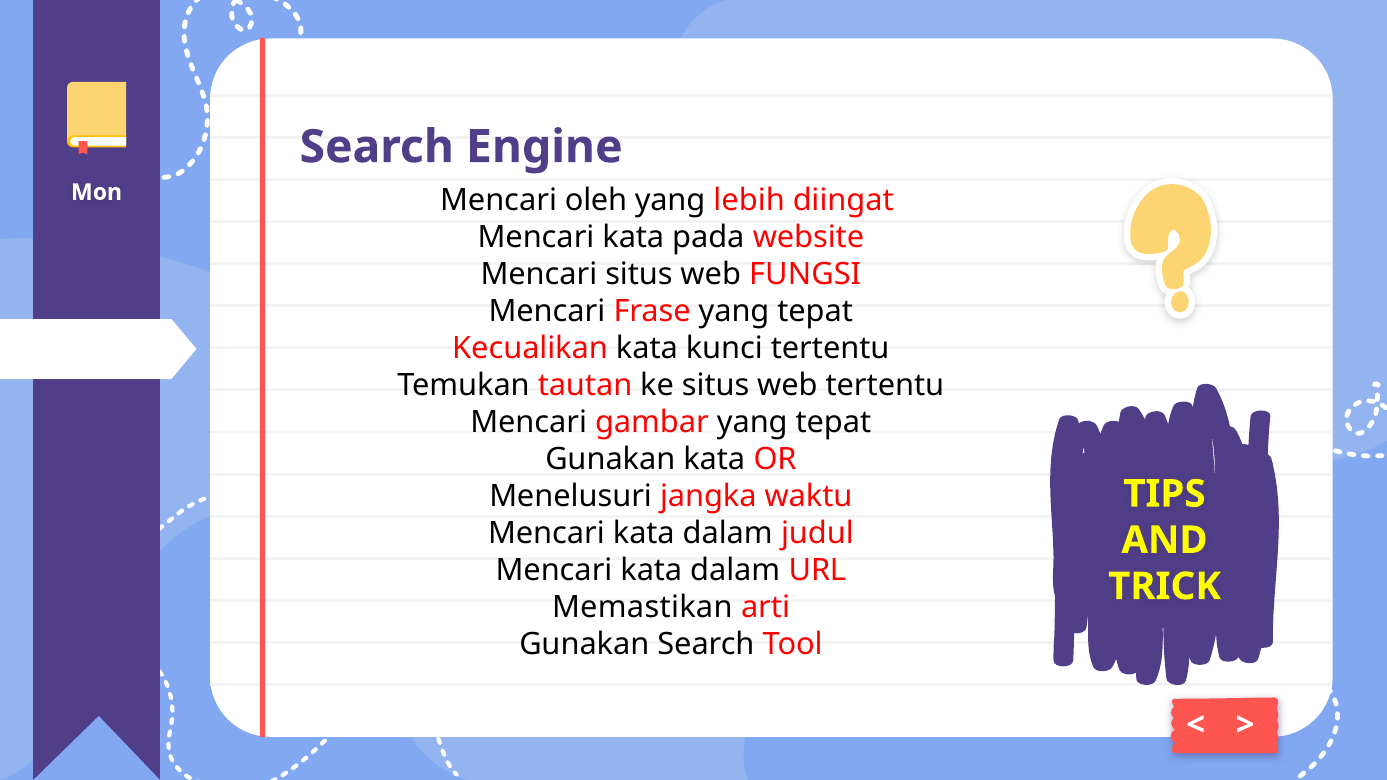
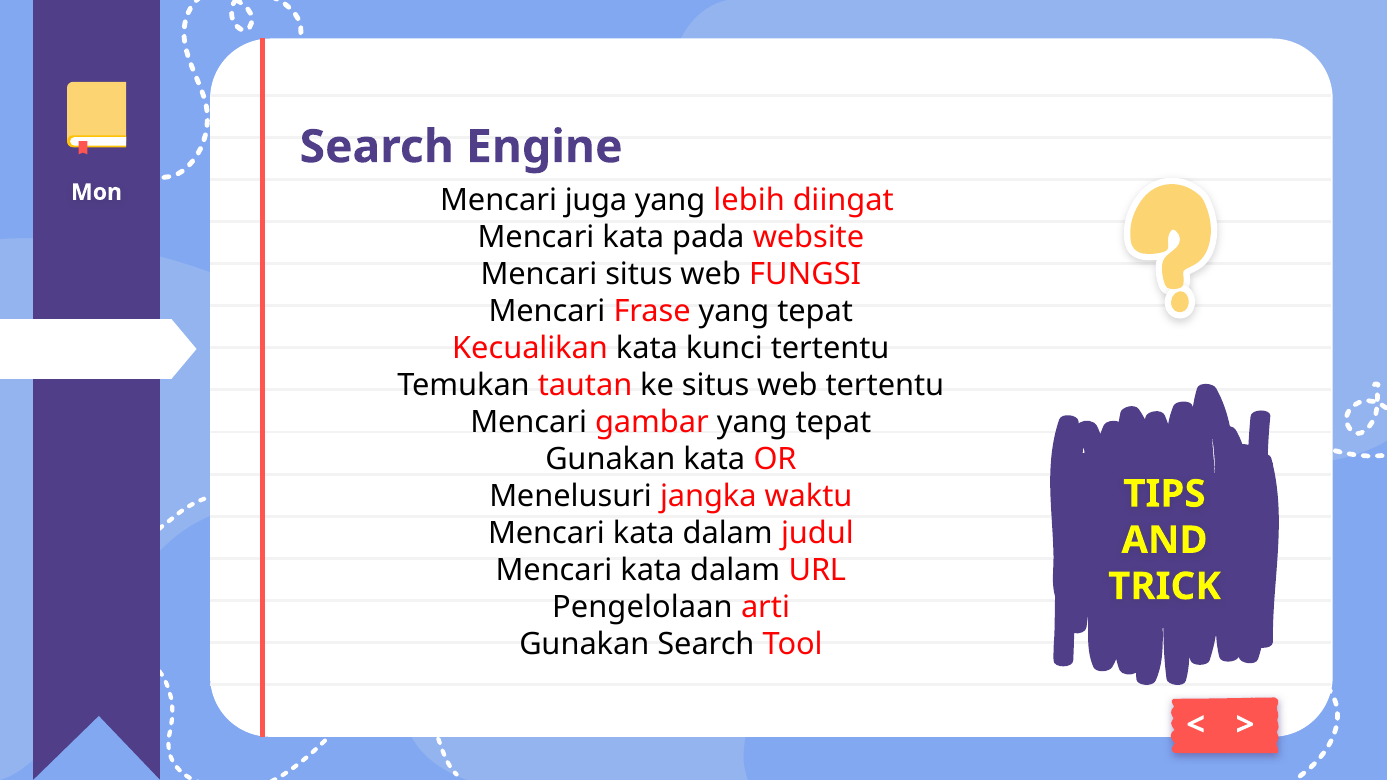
oleh: oleh -> juga (596, 200)
Memastikan: Memastikan -> Pengelolaan (642, 607)
